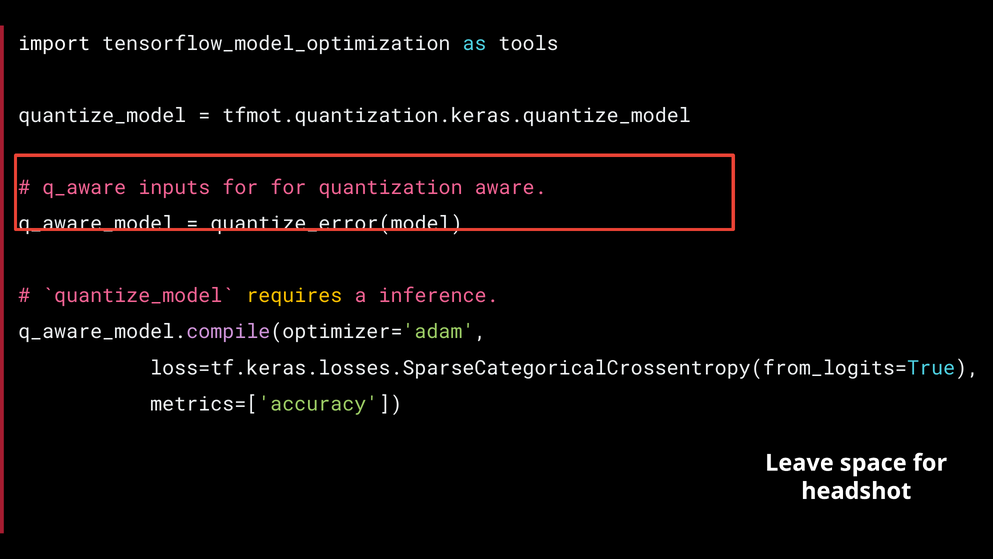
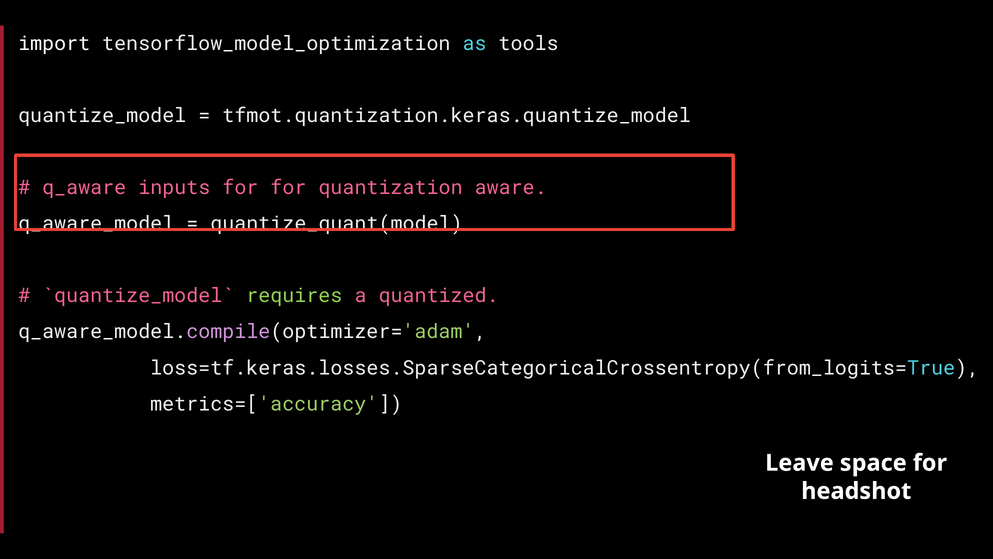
quantize_error(model: quantize_error(model -> quantize_quant(model (336, 224)
requires colour: yellow -> light green (294, 296)
inference: inference -> quantized (439, 296)
